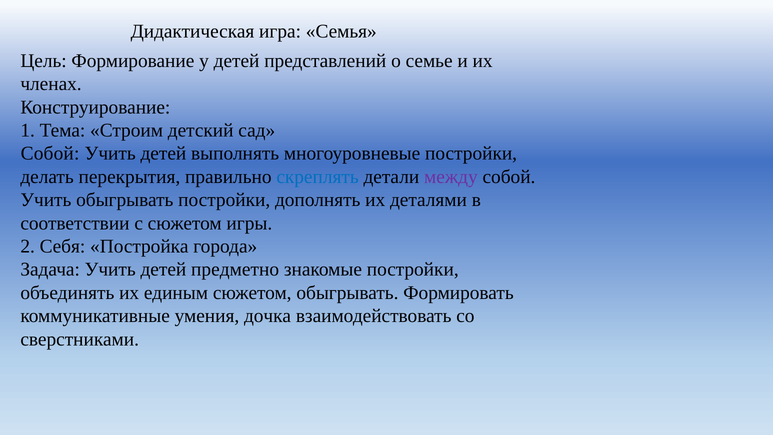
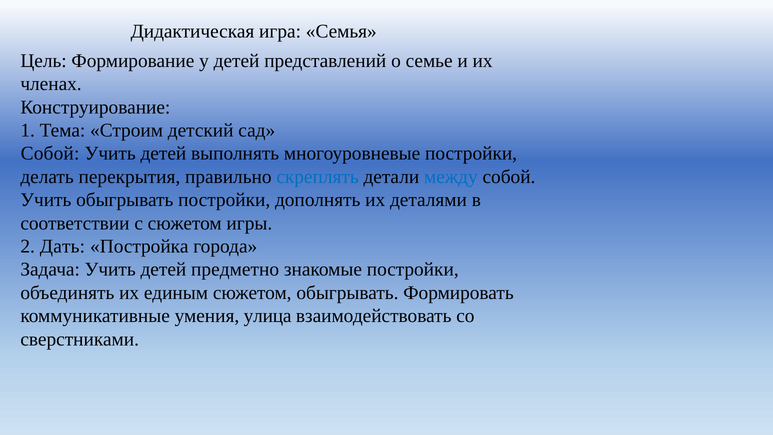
между colour: purple -> blue (451, 177)
Себя: Себя -> Дать (62, 246)
дочка: дочка -> улица (268, 316)
